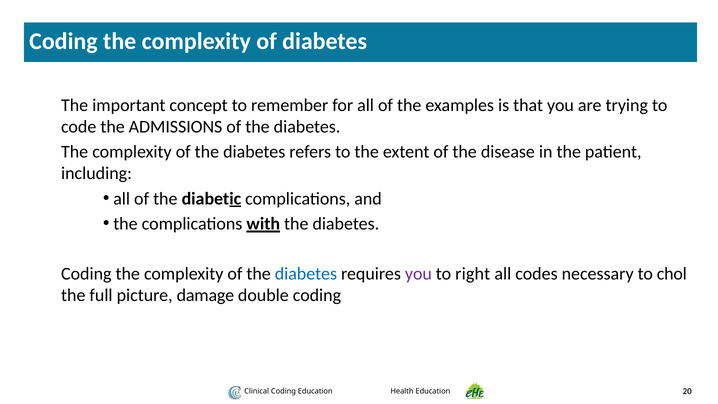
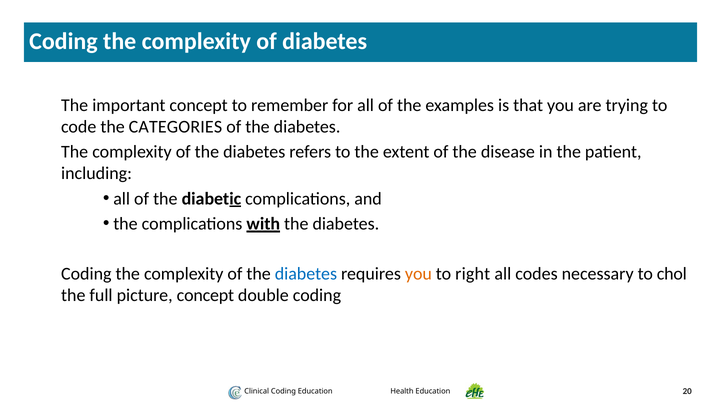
ADMISSIONS: ADMISSIONS -> CATEGORIES (175, 127)
you colour: purple -> orange (418, 274)
picture damage: damage -> concept (205, 295)
